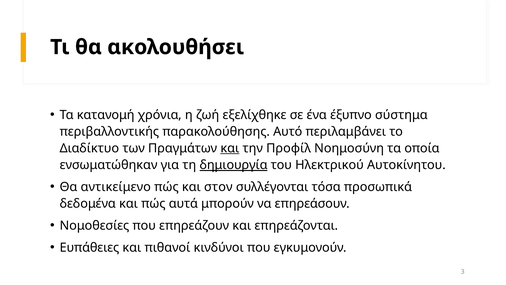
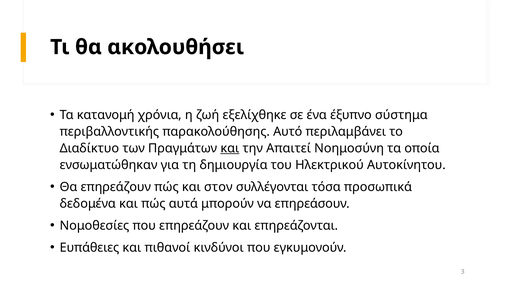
Προφίλ: Προφίλ -> Απαιτεί (289, 148)
δημιουργία underline: present -> none (234, 165)
Θα αντικείμενο: αντικείμενο -> επηρεάζουν (116, 187)
